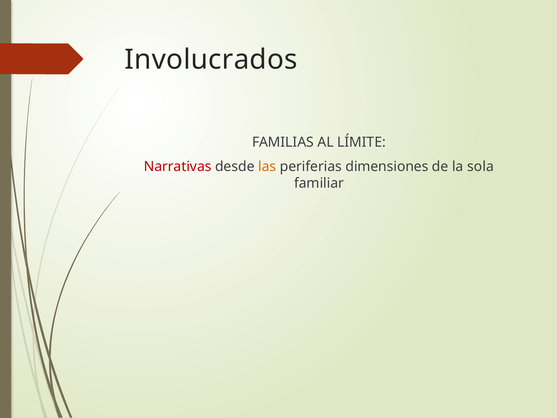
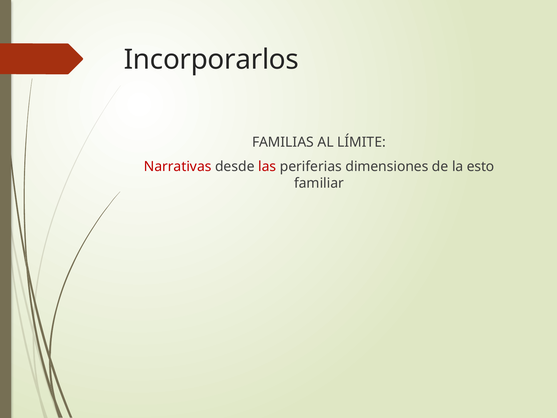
Involucrados: Involucrados -> Incorporarlos (211, 59)
las colour: orange -> red (267, 167)
sola: sola -> esto (481, 167)
